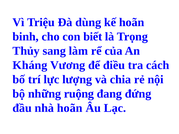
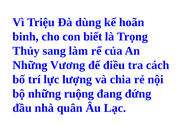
Kháng: Kháng -> Những (30, 65)
nhà hoãn: hoãn -> quân (70, 108)
